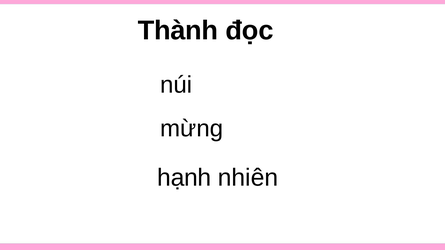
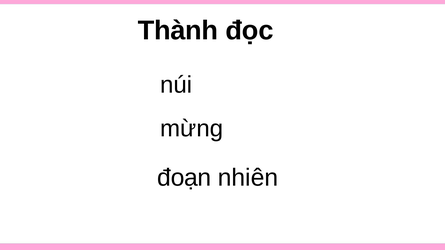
hạnh: hạnh -> đoạn (184, 178)
